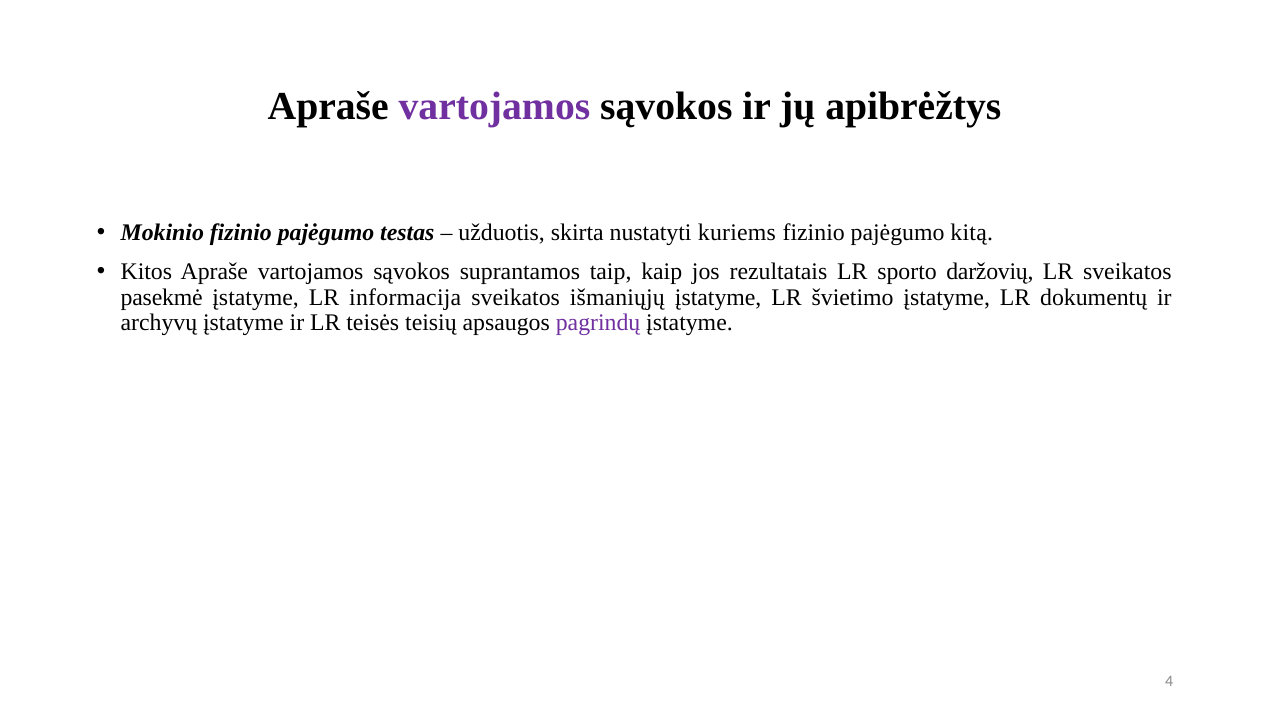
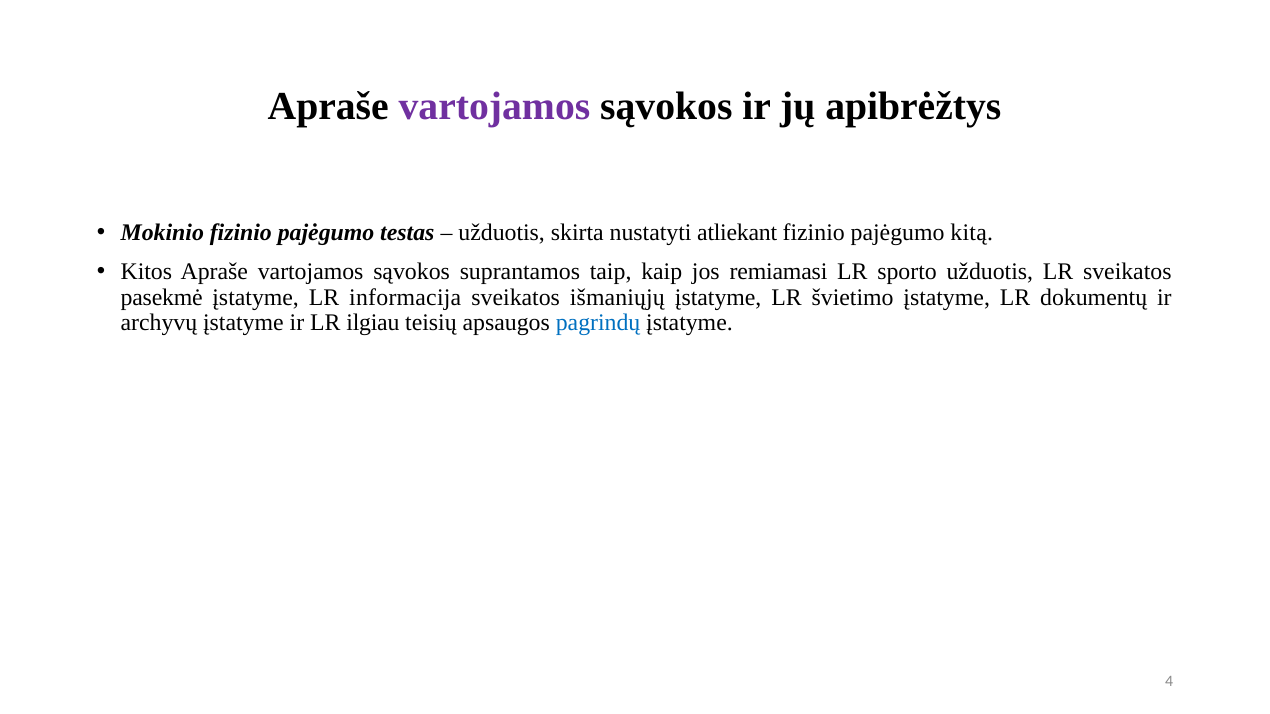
kuriems: kuriems -> atliekant (737, 233)
rezultatais: rezultatais -> remiamasi (779, 272)
sporto daržovių: daržovių -> užduotis (990, 272)
teisės: teisės -> ilgiau (373, 323)
pagrindų colour: purple -> blue (598, 323)
